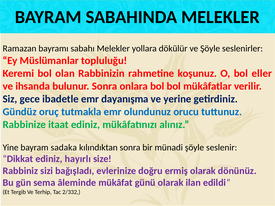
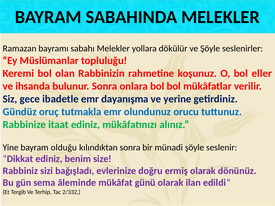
sadaka: sadaka -> olduğu (64, 148)
hayırlı: hayırlı -> benim (78, 159)
